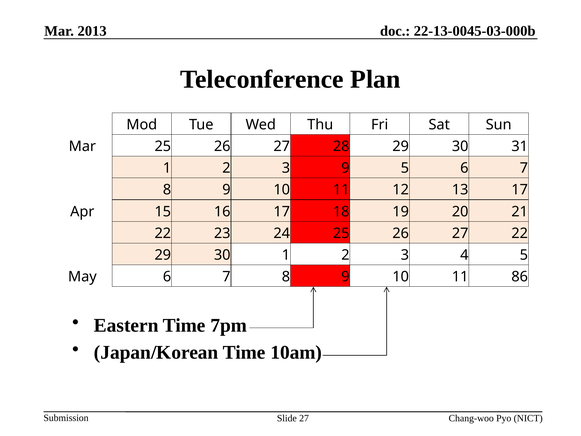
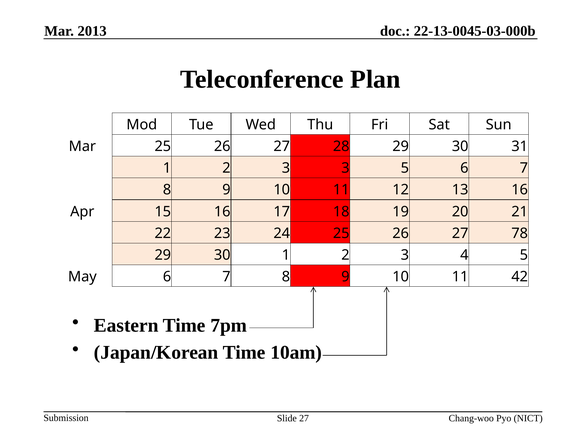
3 9: 9 -> 3 (345, 168)
13 17: 17 -> 16 (520, 190)
27 22: 22 -> 78 (520, 233)
86: 86 -> 42 (520, 277)
